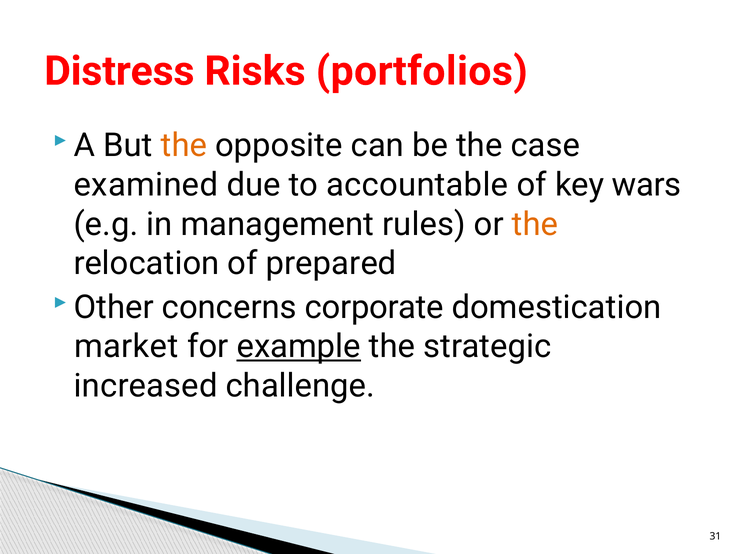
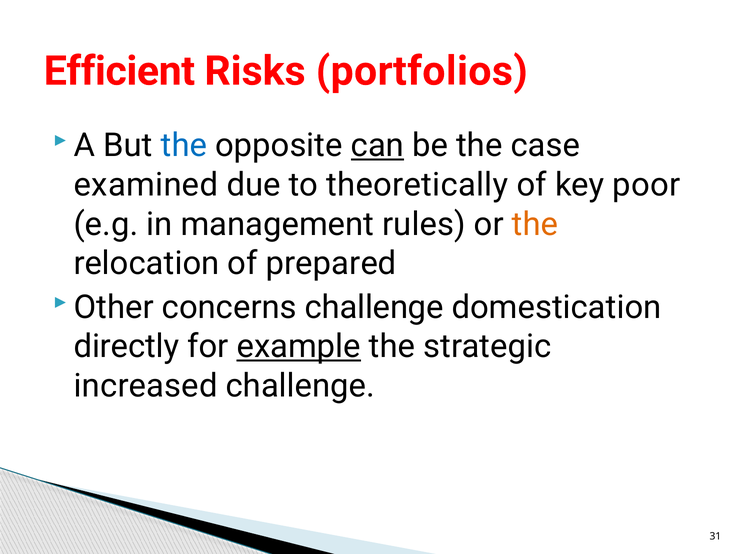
Distress: Distress -> Efficient (119, 71)
the colour: orange -> blue (184, 145)
can underline: none -> present (377, 145)
accountable: accountable -> theoretically (417, 185)
wars: wars -> poor (646, 185)
concerns corporate: corporate -> challenge (374, 307)
market: market -> directly (126, 347)
